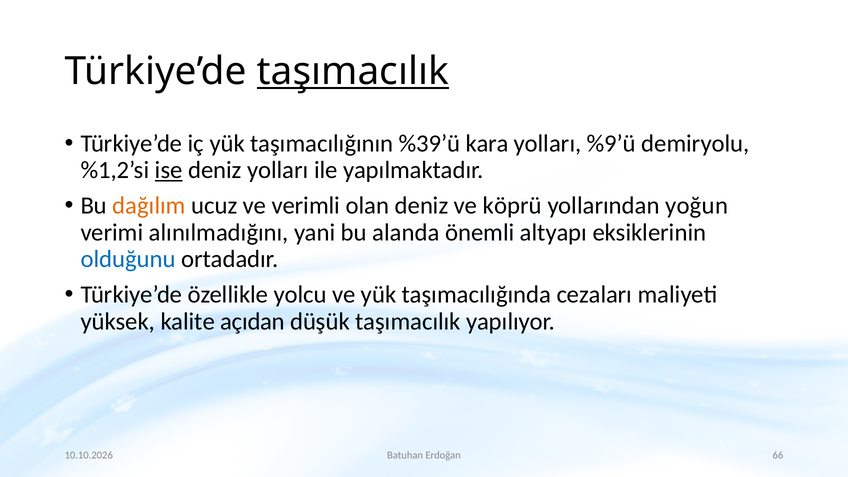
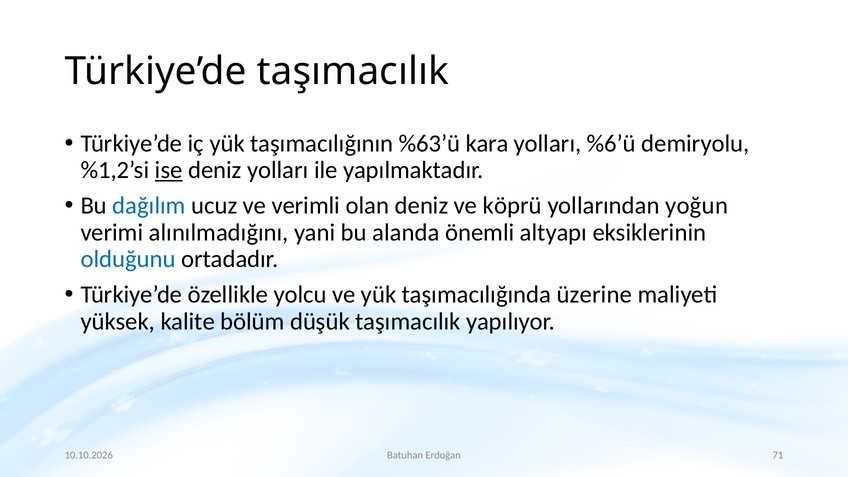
taşımacılık underline: present -> none (353, 71)
%39’ü: %39’ü -> %63’ü (430, 143)
%9’ü: %9’ü -> %6’ü (611, 143)
dağılım colour: orange -> blue (149, 206)
cezaları: cezaları -> üzerine (594, 295)
açıdan: açıdan -> bölüm (253, 321)
66: 66 -> 71 (778, 455)
